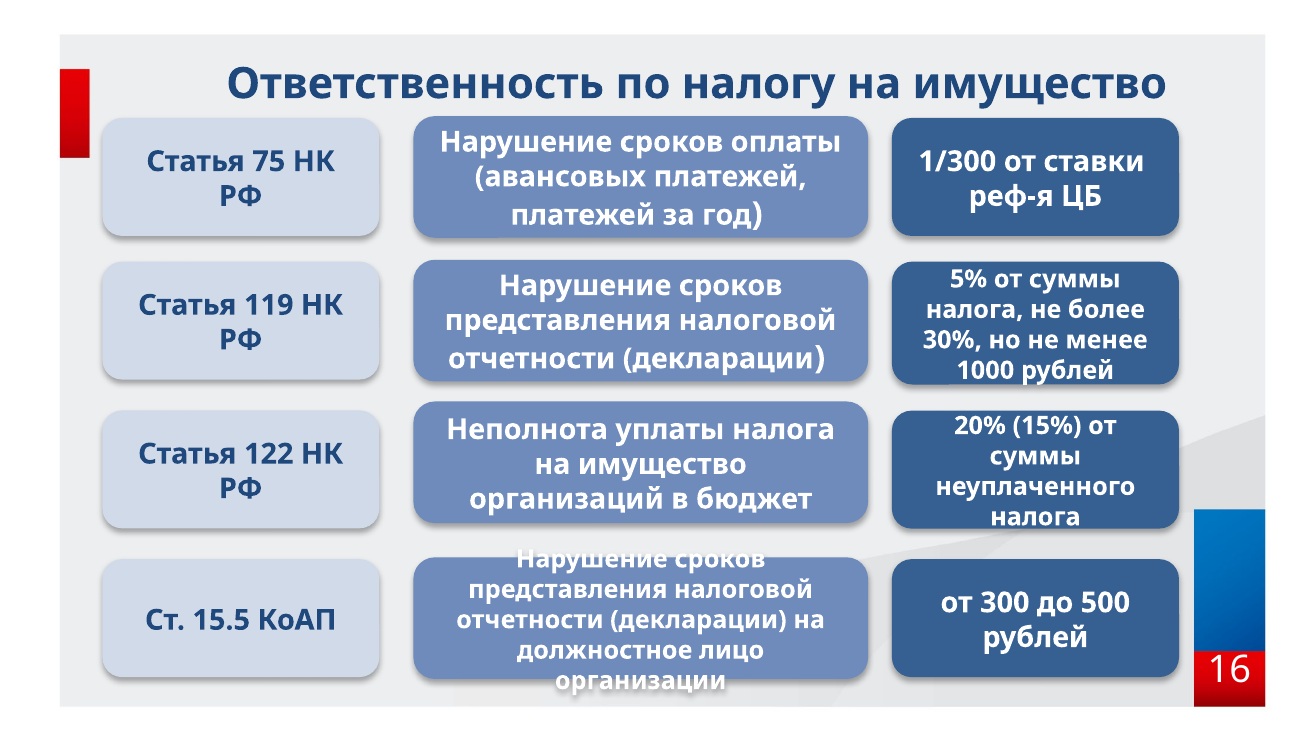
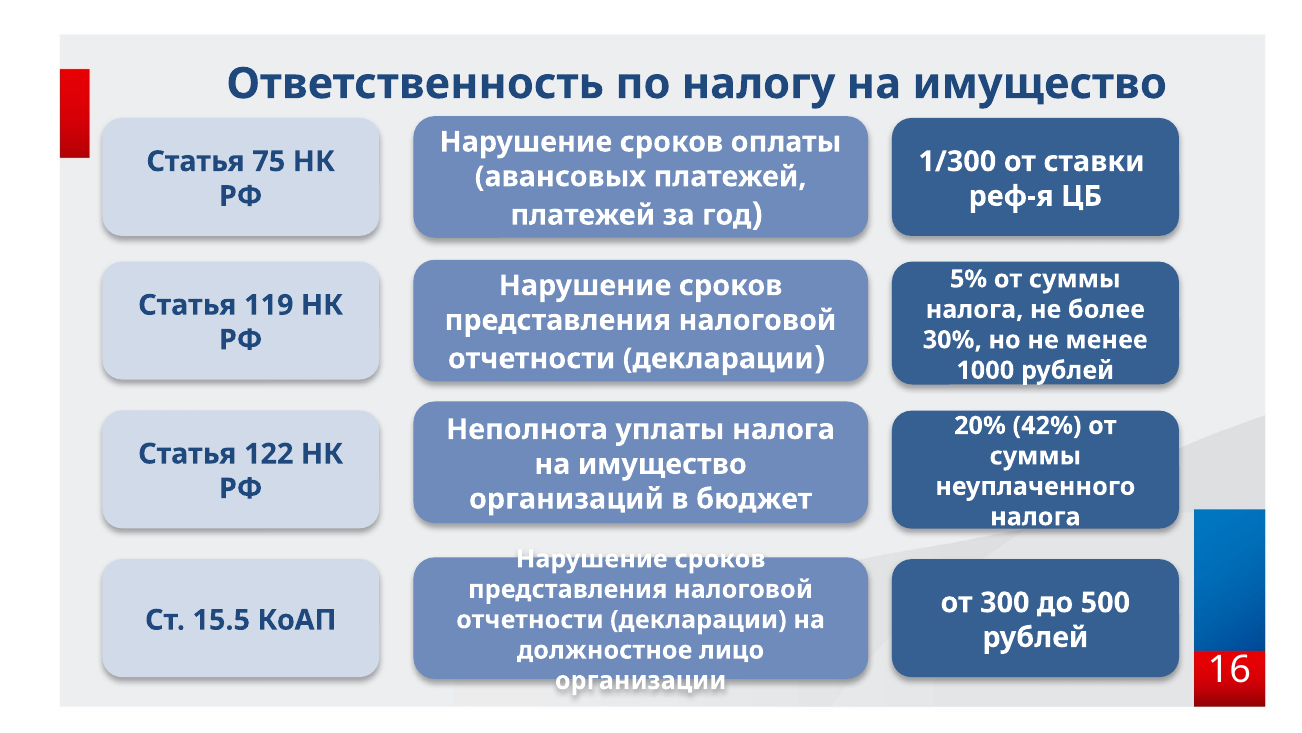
15%: 15% -> 42% (1047, 425)
